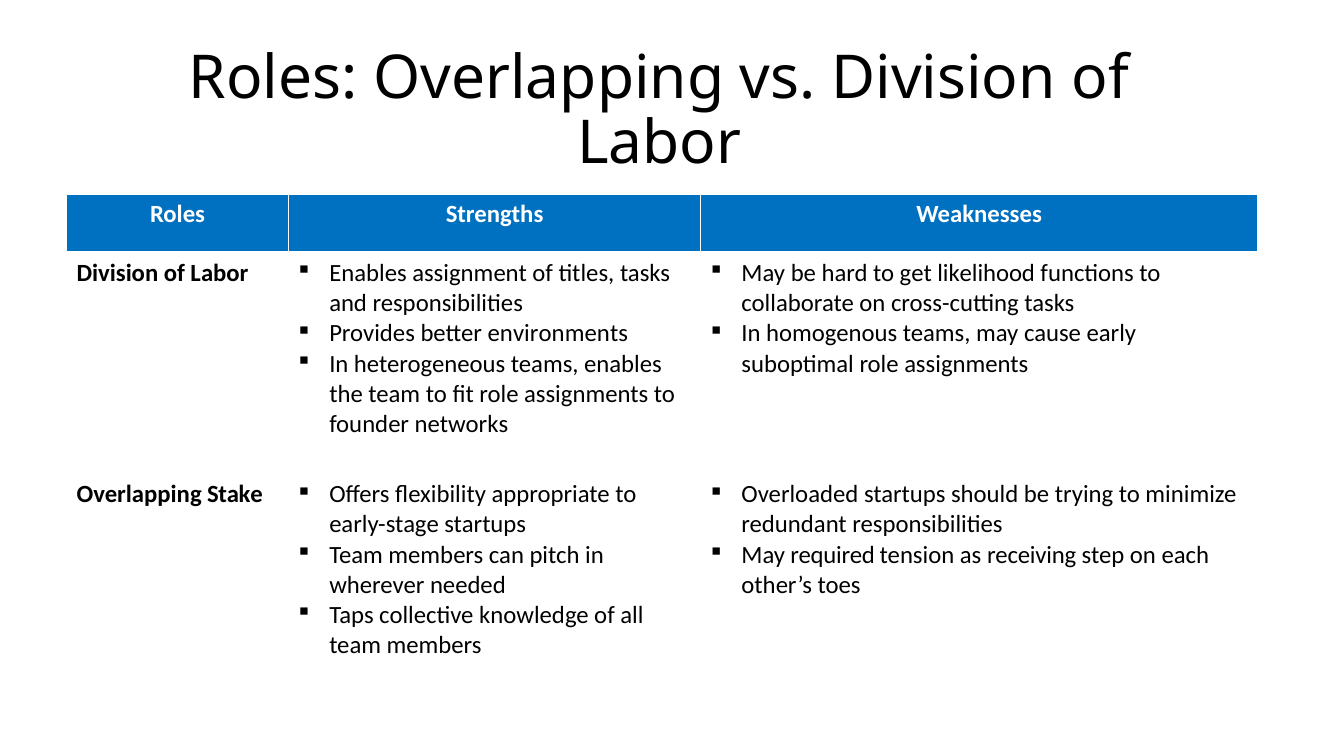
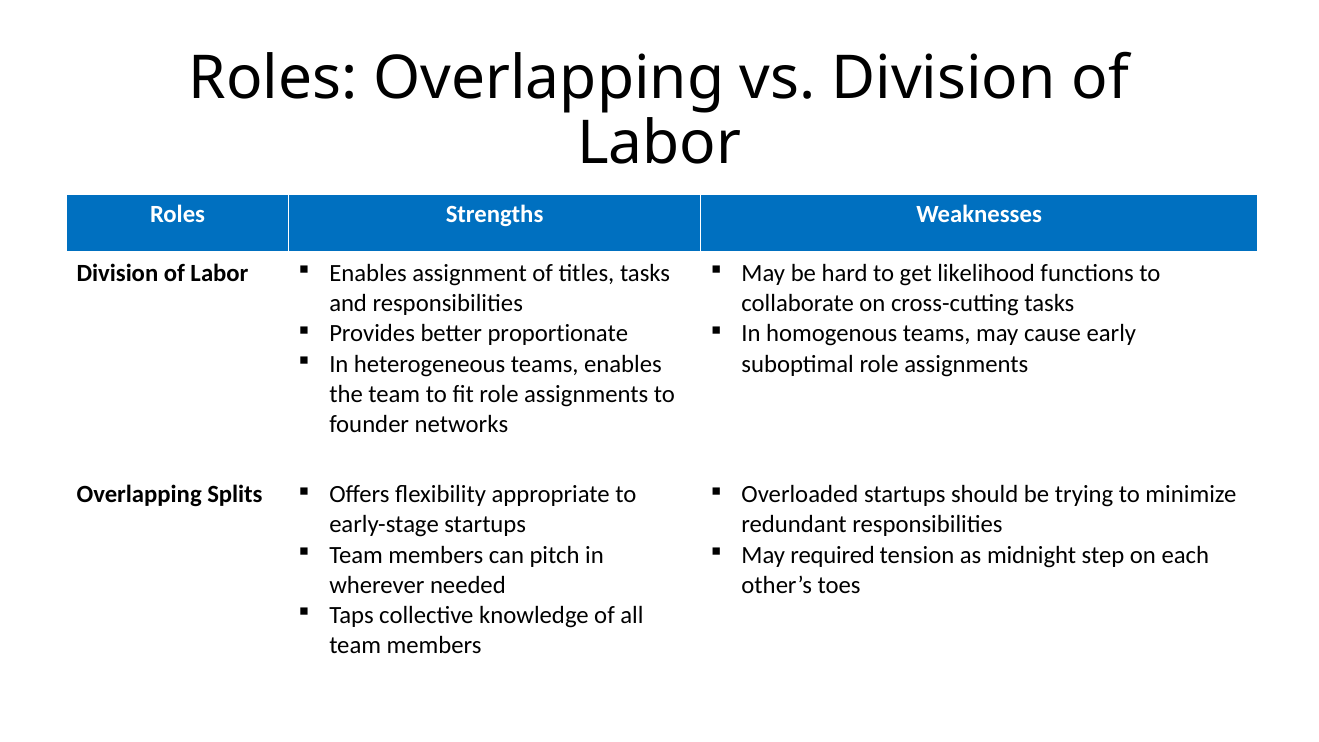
environments: environments -> proportionate (558, 334)
Stake: Stake -> Splits (235, 495)
receiving: receiving -> midnight (1032, 555)
